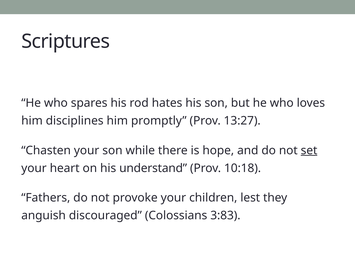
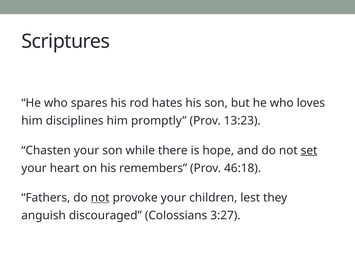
13:27: 13:27 -> 13:23 (242, 121)
understand: understand -> remembers (153, 168)
10:18: 10:18 -> 46:18 (243, 168)
not underline: none -> present (100, 198)
3:83: 3:83 -> 3:27 (225, 216)
